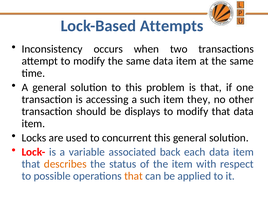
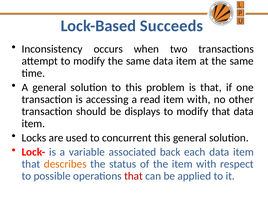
Attempts: Attempts -> Succeeds (172, 26)
such: such -> read (150, 99)
they: they -> with (199, 99)
that colour: orange -> red (134, 176)
